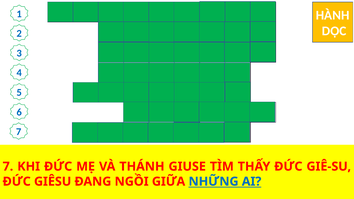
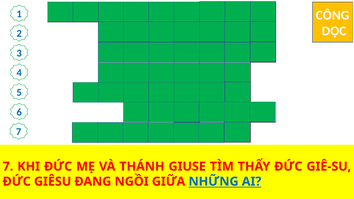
HÀNH: HÀNH -> CÔNG (333, 15)
